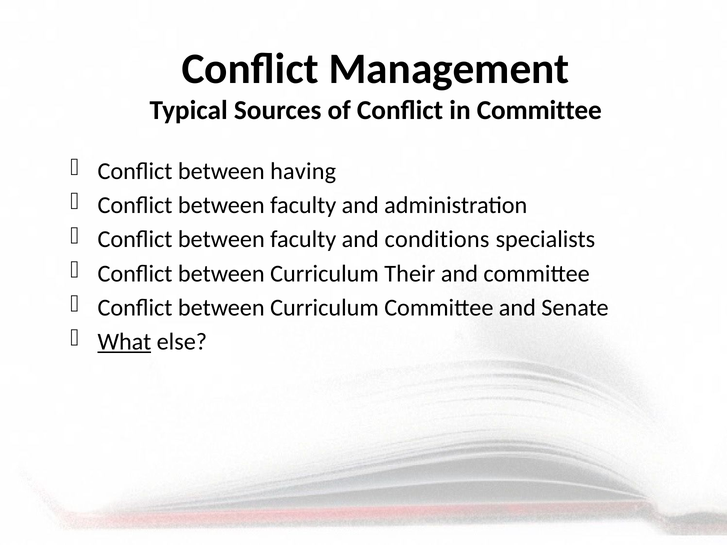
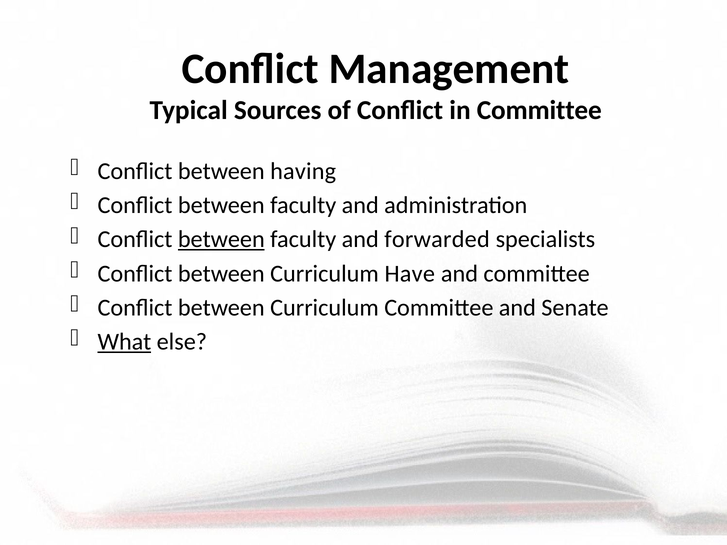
between underline: none -> present (221, 240)
conditions: conditions -> forwarded (437, 240)
Their: Their -> Have (410, 274)
